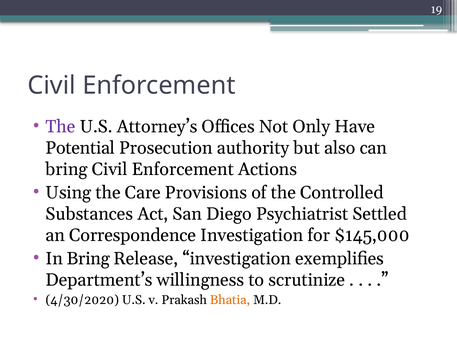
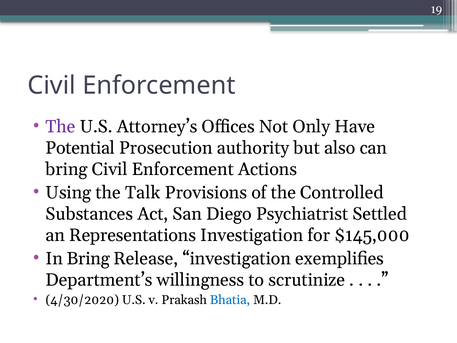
Care: Care -> Talk (143, 192)
Correspondence: Correspondence -> Representations (133, 235)
Bhatia colour: orange -> blue (230, 300)
